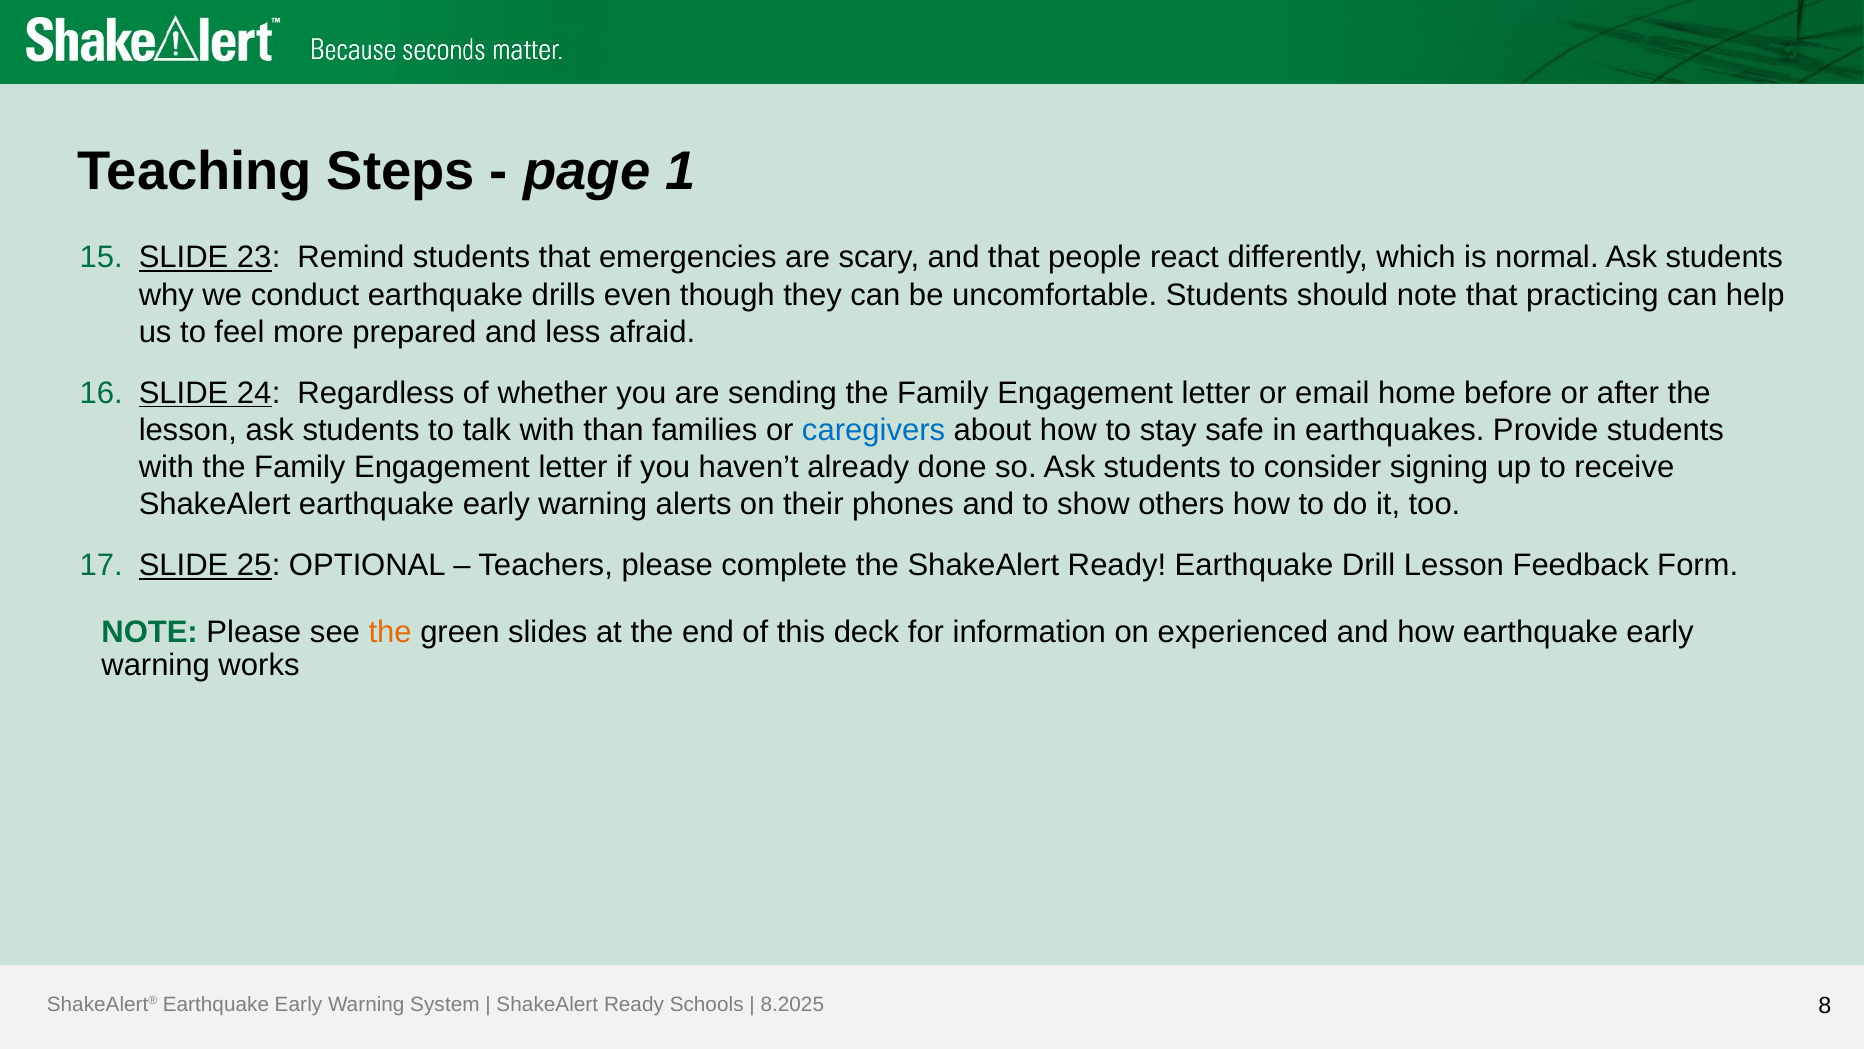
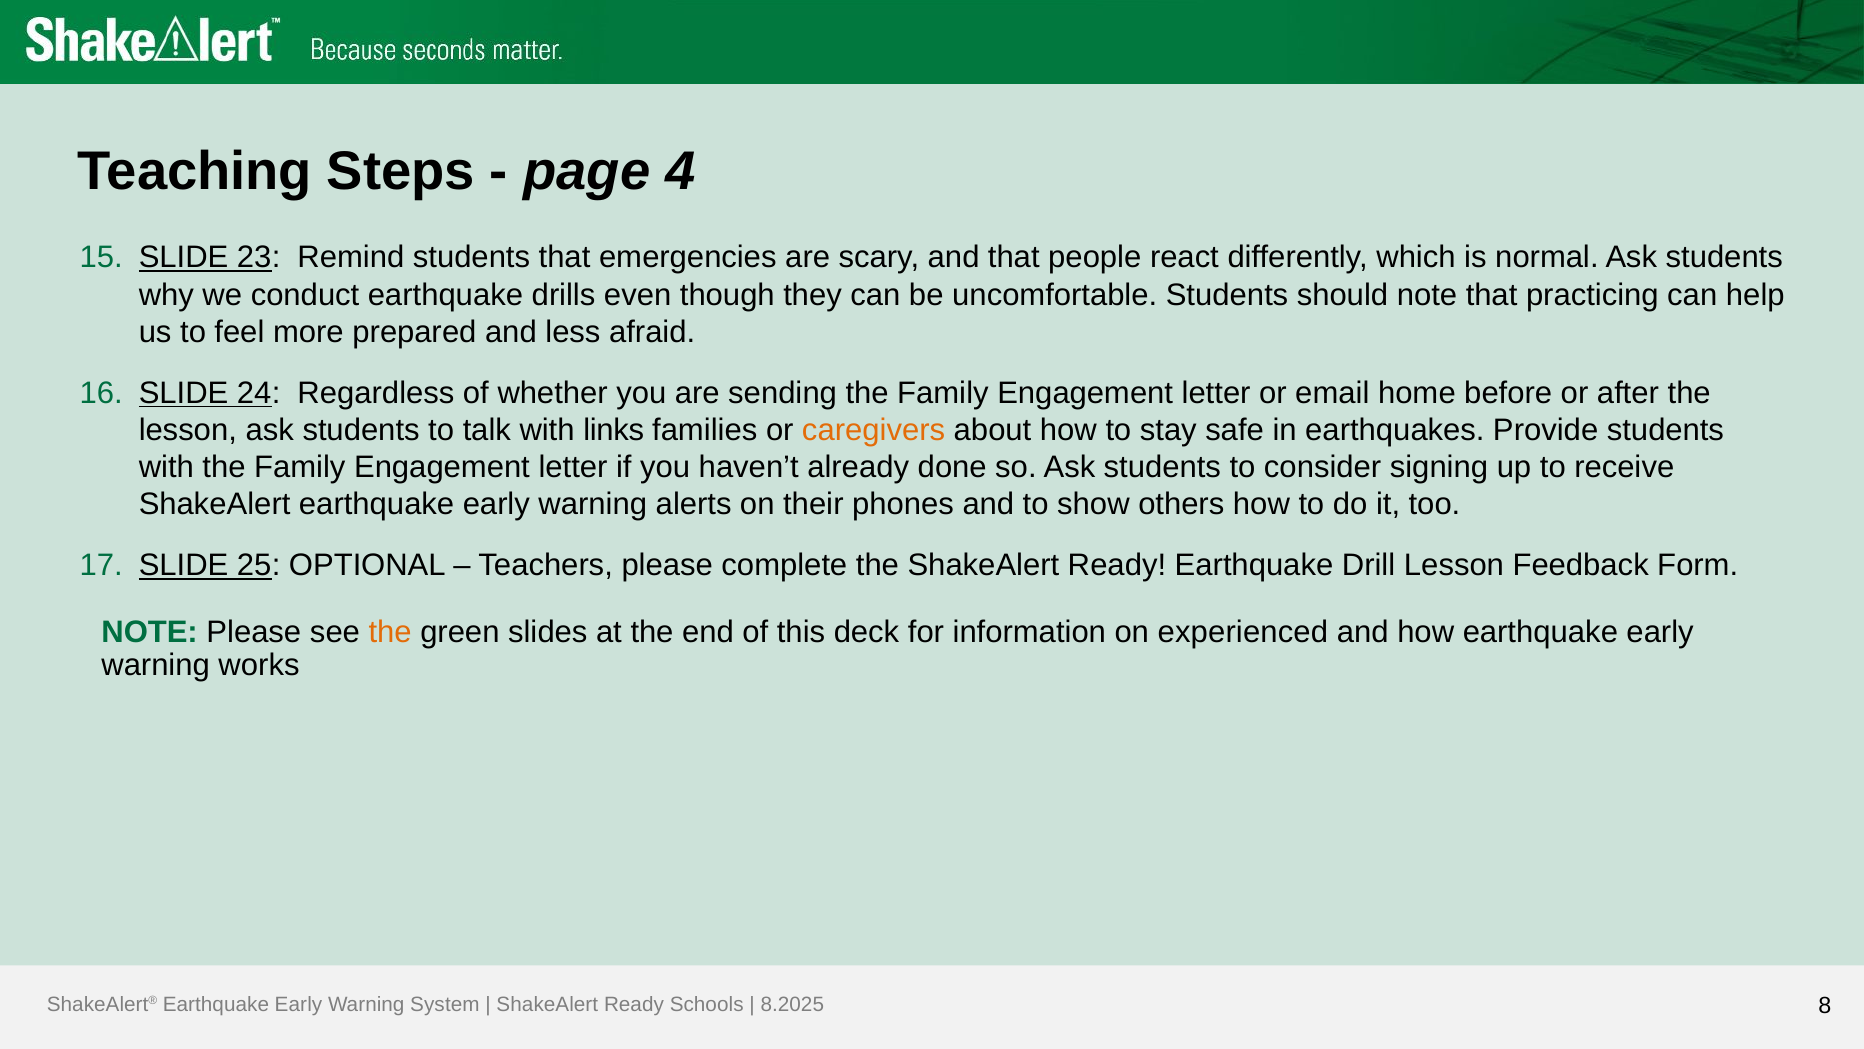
1: 1 -> 4 (680, 171)
than: than -> links (614, 430)
caregivers colour: blue -> orange (874, 430)
